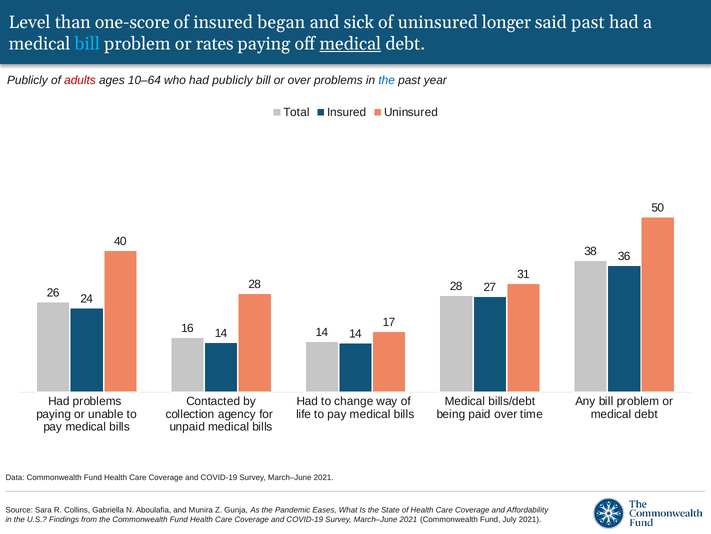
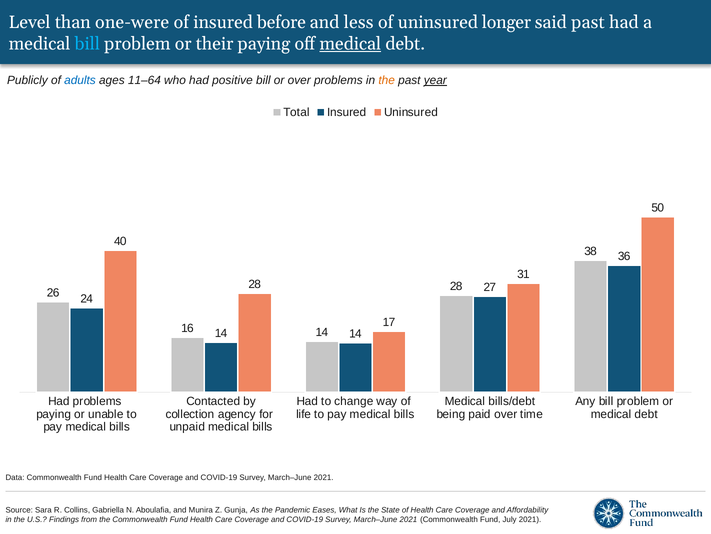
one-score: one-score -> one-were (132, 23)
began: began -> before (281, 23)
sick: sick -> less (359, 23)
rates: rates -> their (215, 44)
adults colour: red -> blue (80, 80)
10–64: 10–64 -> 11–64 (144, 80)
had publicly: publicly -> positive (232, 80)
the colour: blue -> orange (387, 80)
year underline: none -> present (435, 80)
